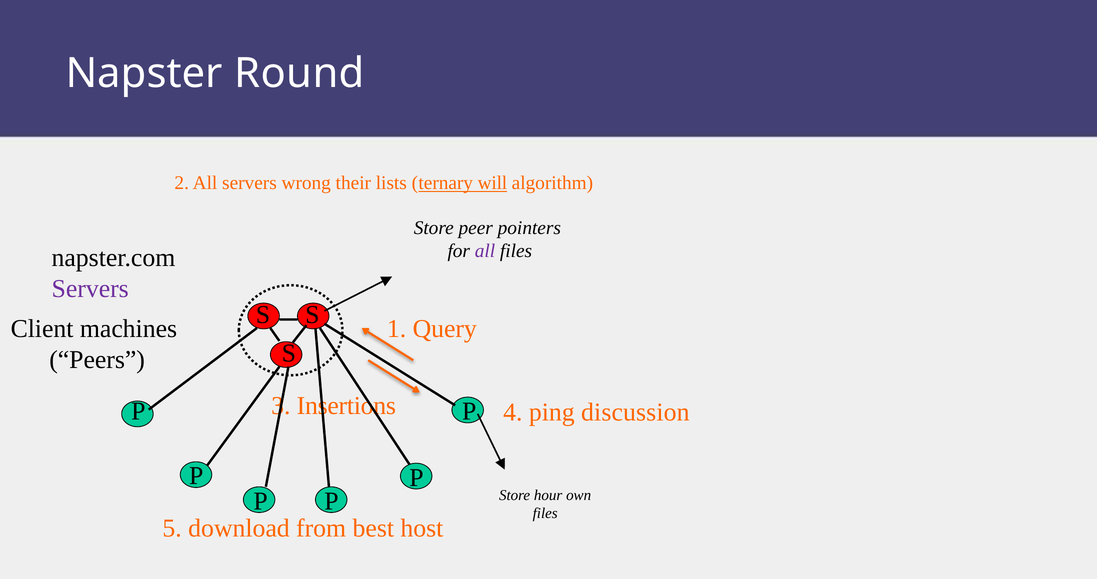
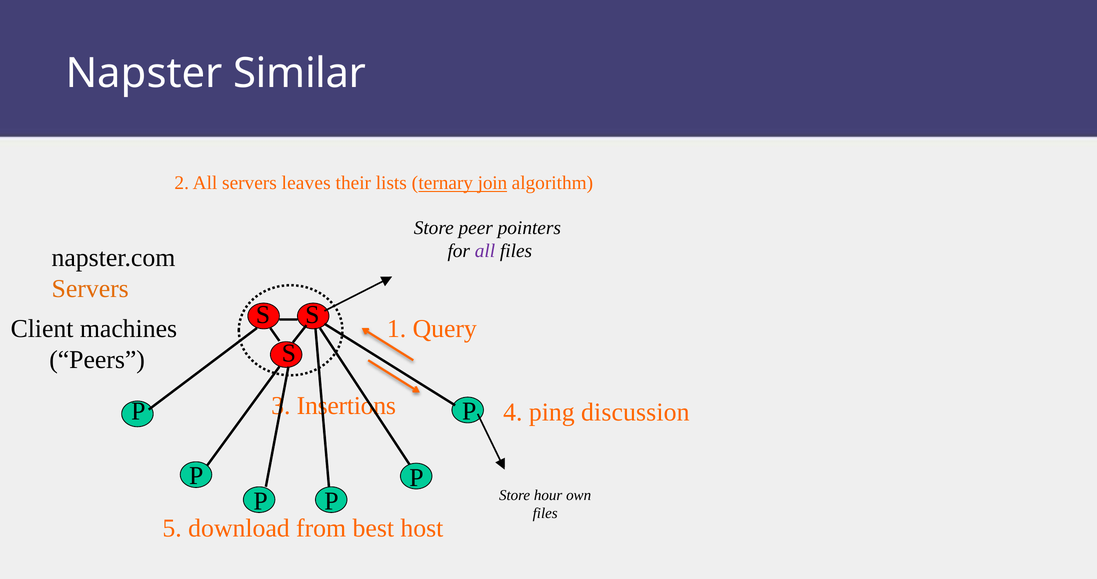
Round: Round -> Similar (300, 74)
wrong: wrong -> leaves (306, 183)
will: will -> join (492, 183)
Servers colour: purple -> orange (90, 289)
